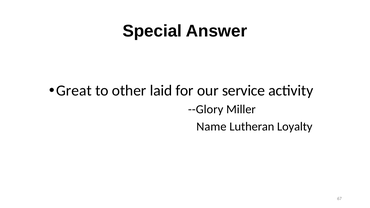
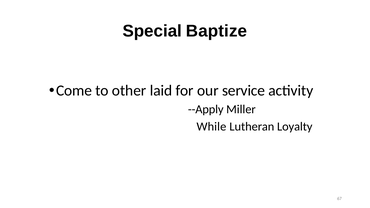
Answer: Answer -> Baptize (217, 31)
Great: Great -> Come (74, 91)
--Glory: --Glory -> --Apply (206, 109)
Name: Name -> While (211, 127)
